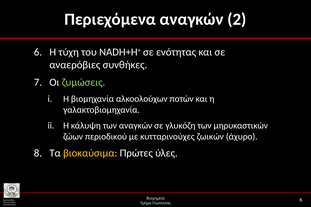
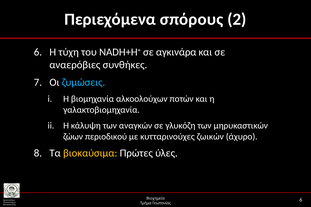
Περιεχόμενα αναγκών: αναγκών -> σπόρους (192, 19)
ενότητας: ενότητας -> αγκινάρα (176, 52)
ζυμώσεις colour: light green -> light blue (84, 82)
